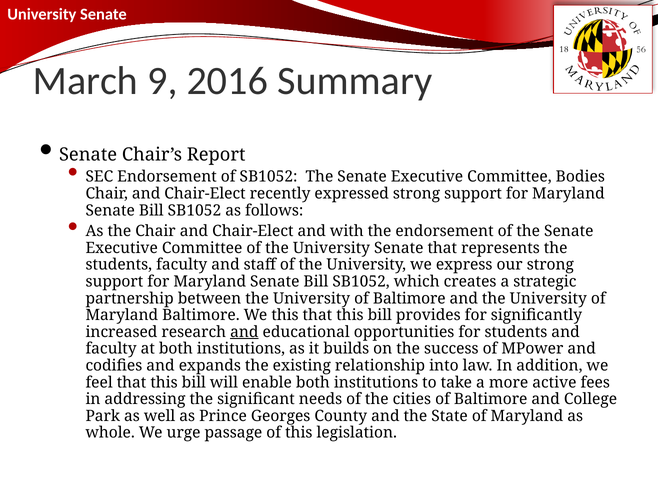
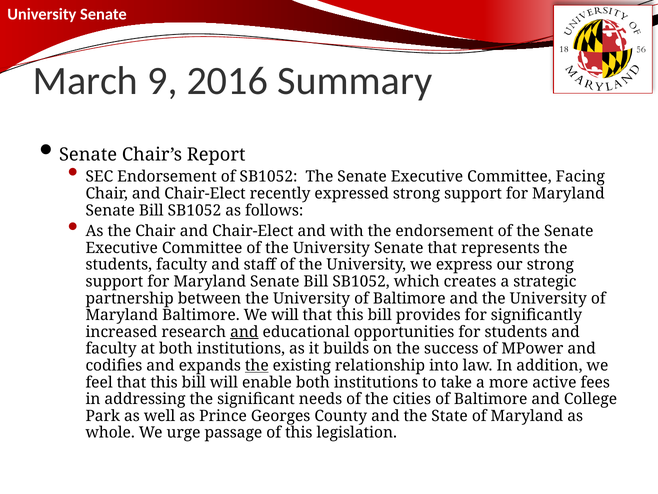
Bodies: Bodies -> Facing (580, 177)
We this: this -> will (285, 315)
the underline: none -> present (257, 365)
